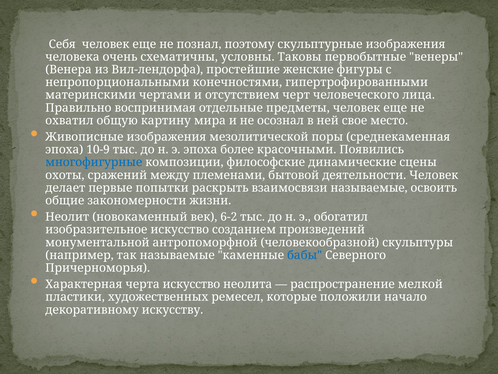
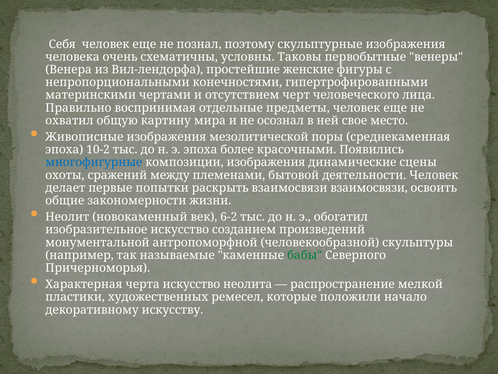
10-9: 10-9 -> 10-2 (98, 149)
композиции философские: философские -> изображения (266, 162)
взаимосвязи называемые: называемые -> взаимосвязи (369, 188)
бабы colour: blue -> green (305, 255)
